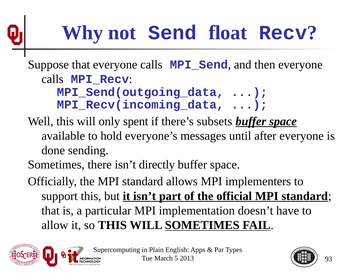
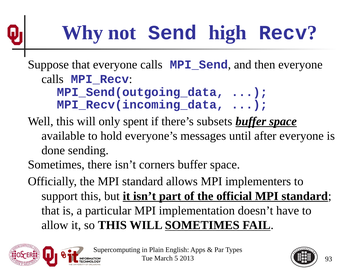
float: float -> high (228, 33)
directly: directly -> corners (157, 164)
